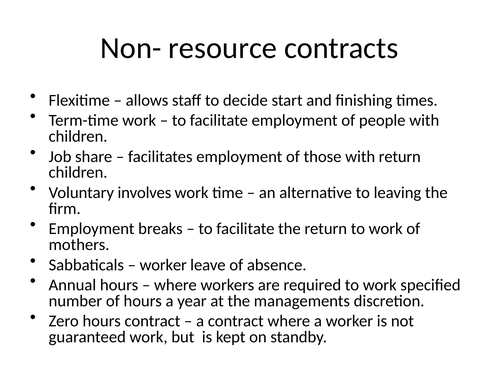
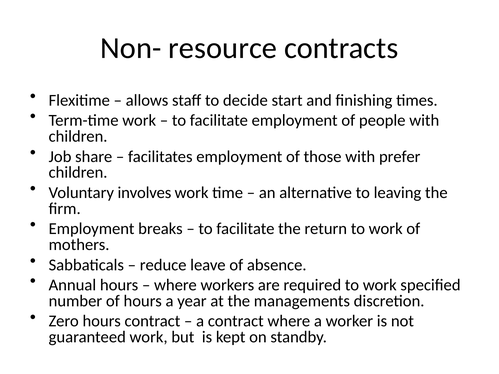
with return: return -> prefer (400, 157)
worker: worker -> reduce (163, 265)
